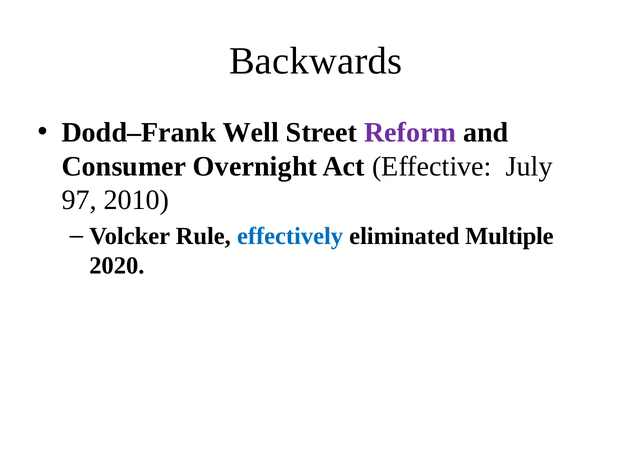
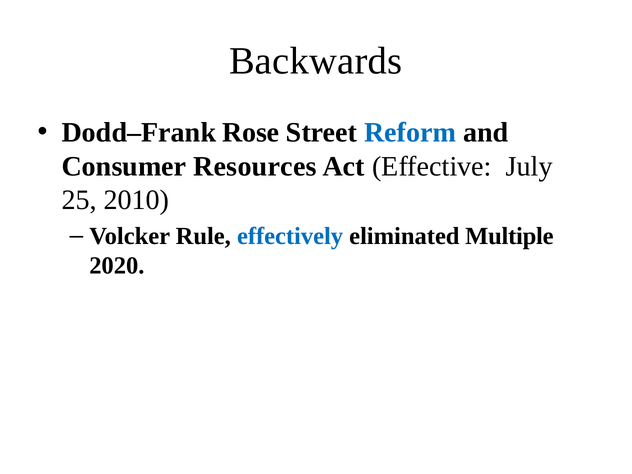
Well: Well -> Rose (251, 133)
Reform colour: purple -> blue (410, 133)
Overnight: Overnight -> Resources (255, 166)
97: 97 -> 25 (79, 200)
